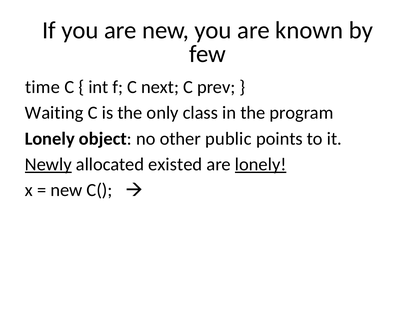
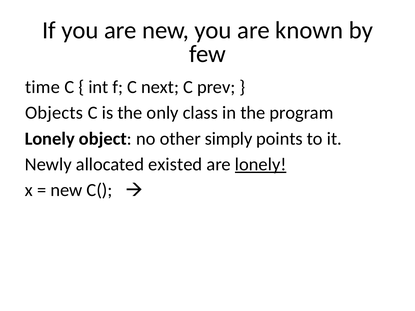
Waiting: Waiting -> Objects (54, 113)
public: public -> simply (229, 139)
Newly underline: present -> none (48, 165)
